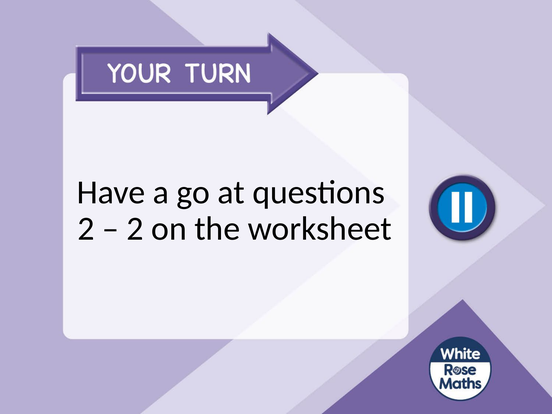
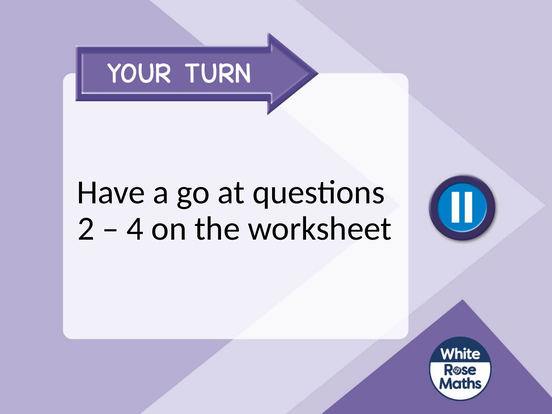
2: 2 -> 4 (135, 229)
